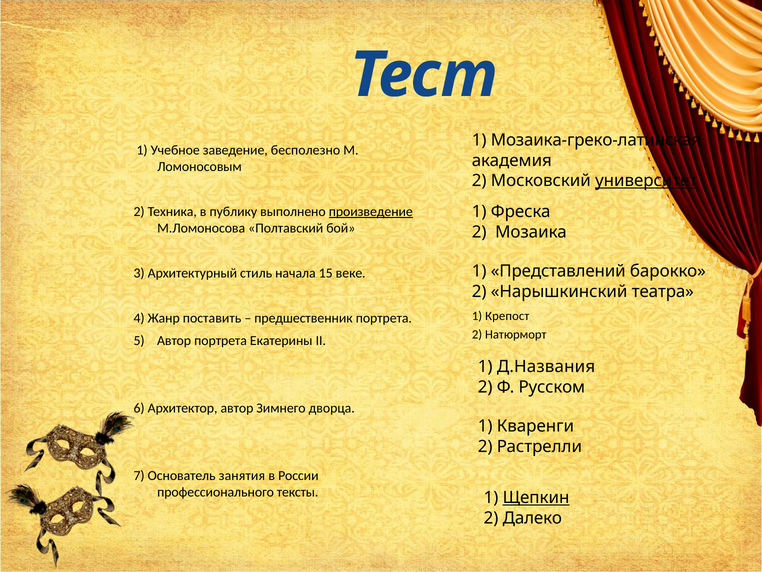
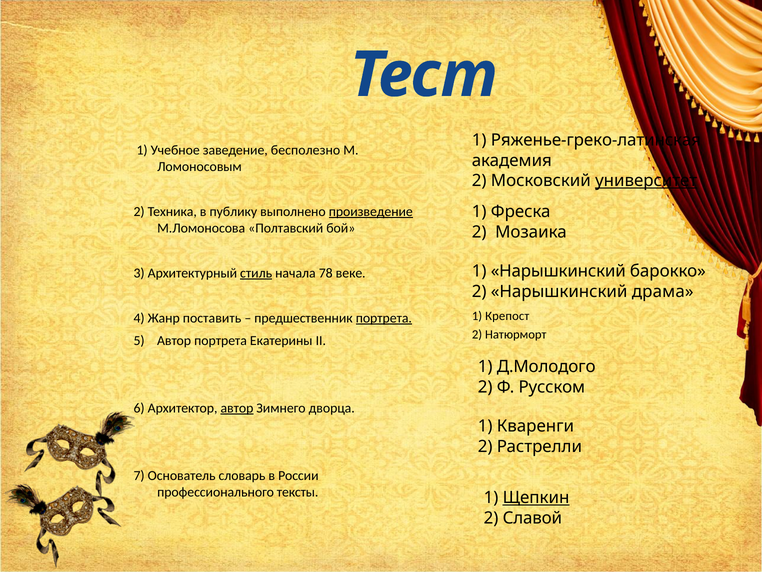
Мозаика-греко-латинская: Мозаика-греко-латинская -> Ряженье-греко-латинская (596, 140)
1 Представлений: Представлений -> Нарышкинский (558, 271)
стиль underline: none -> present (256, 273)
15: 15 -> 78 (326, 273)
театра: театра -> драма (663, 291)
портрета underline: none -> present (384, 318)
Д.Названия: Д.Названия -> Д.Молодого (546, 366)
автор underline: none -> present (237, 408)
занятия: занятия -> словарь (242, 475)
Далеко: Далеко -> Славой (532, 518)
